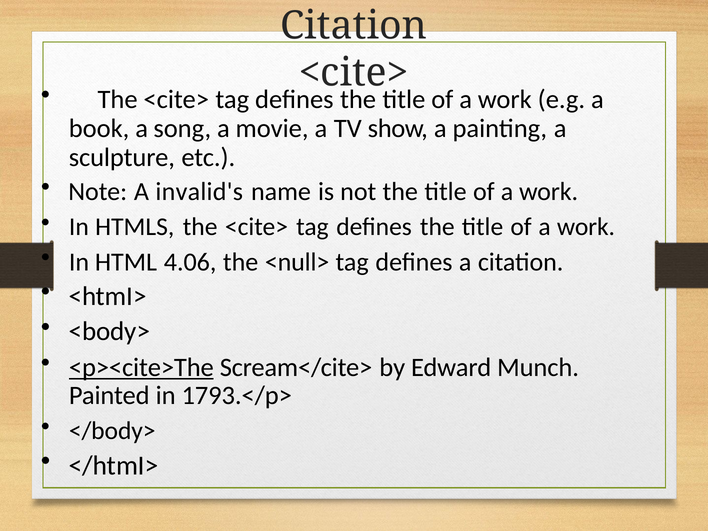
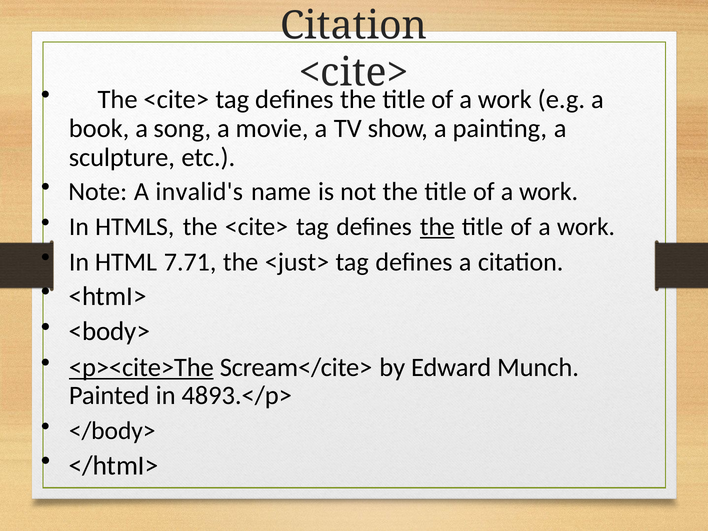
the underline: none -> present (437, 227)
4.06: 4.06 -> 7.71 (190, 262)
<null>: <null> -> <just> (297, 262)
1793.</p>: 1793.</p> -> 4893.</p> (237, 396)
